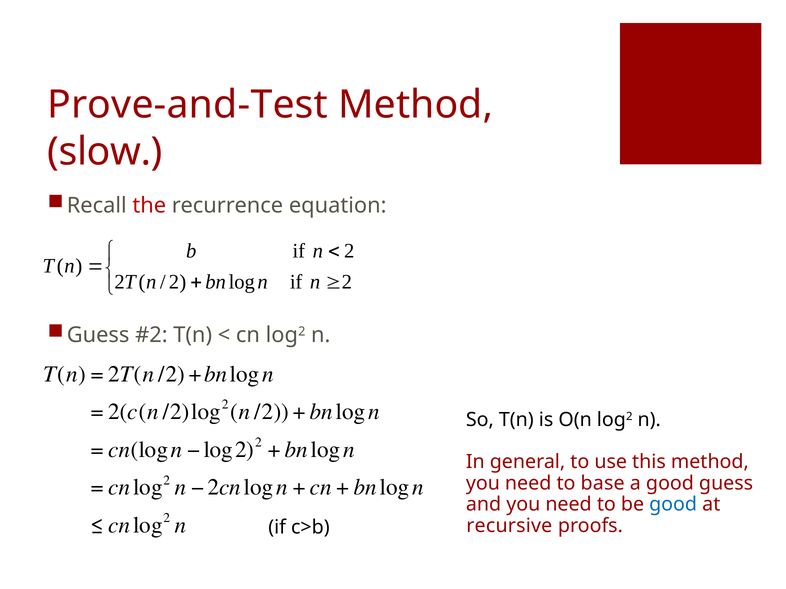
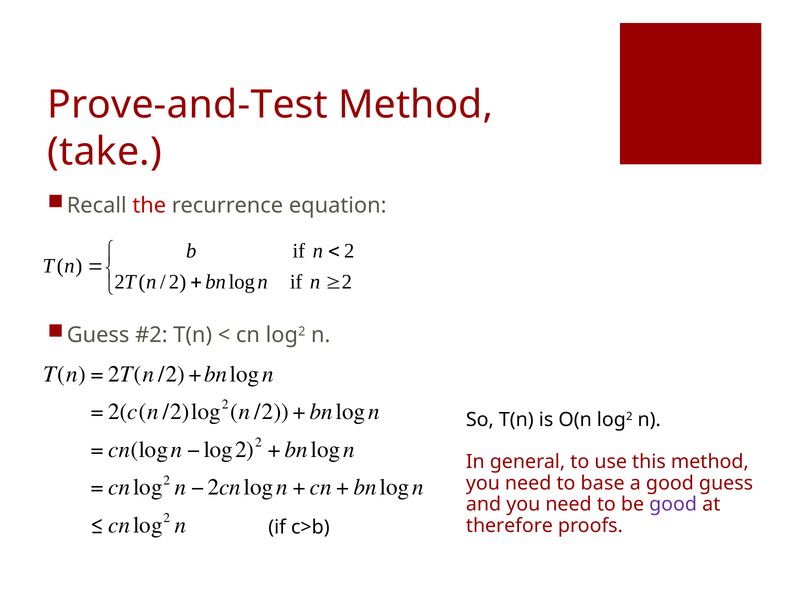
slow: slow -> take (105, 152)
good colour: blue -> purple (673, 505)
recursive: recursive -> therefore (509, 526)
